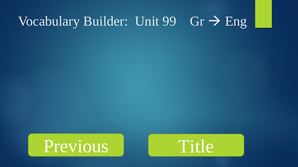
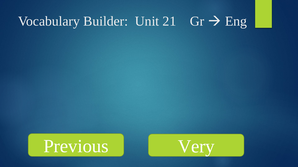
99: 99 -> 21 (169, 21)
Title: Title -> Very (196, 147)
